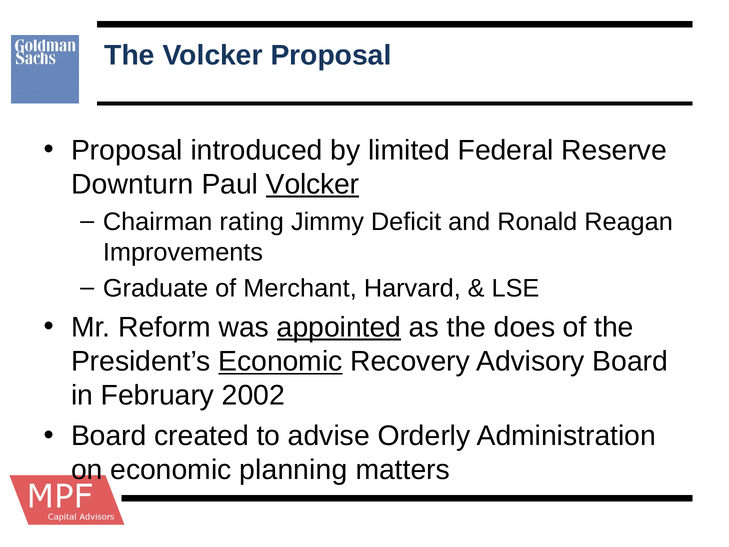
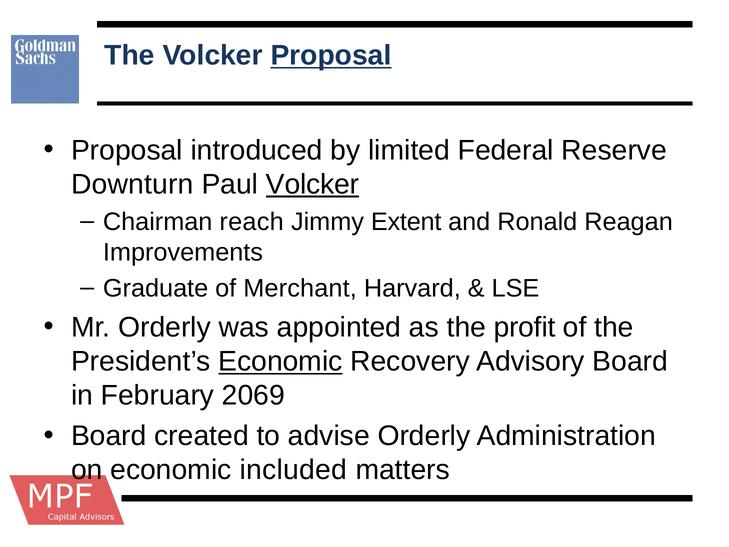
Proposal underline: none -> present (331, 55)
rating: rating -> reach (252, 222)
Deficit: Deficit -> Extent (406, 222)
Mr Reform: Reform -> Orderly (165, 327)
appointed underline: present -> none (339, 327)
does: does -> profit (525, 327)
2002: 2002 -> 2069 (253, 395)
planning: planning -> included (293, 470)
